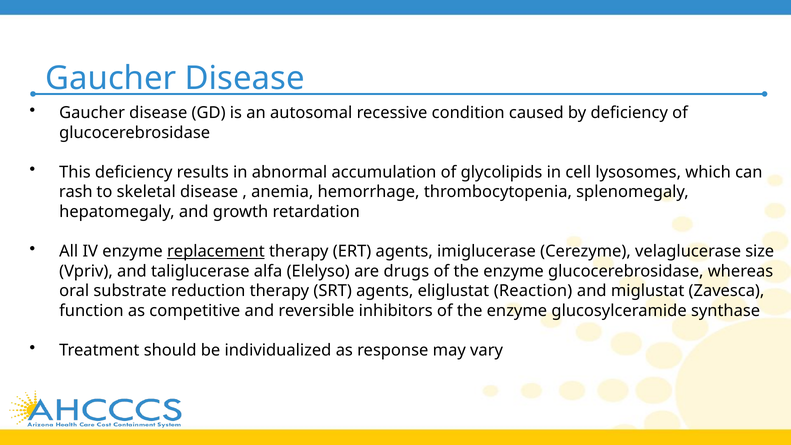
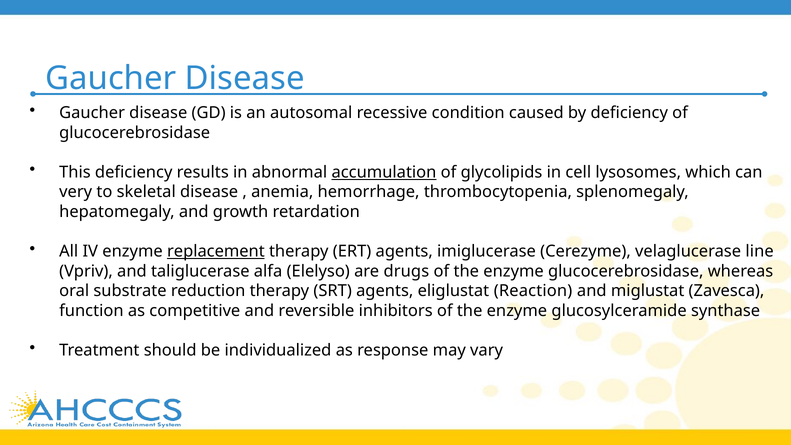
accumulation underline: none -> present (384, 172)
rash: rash -> very (76, 192)
size: size -> line (760, 251)
